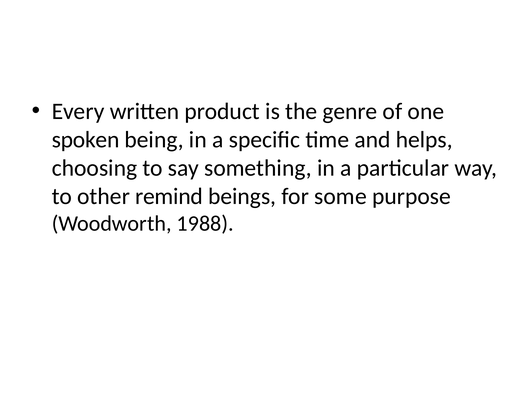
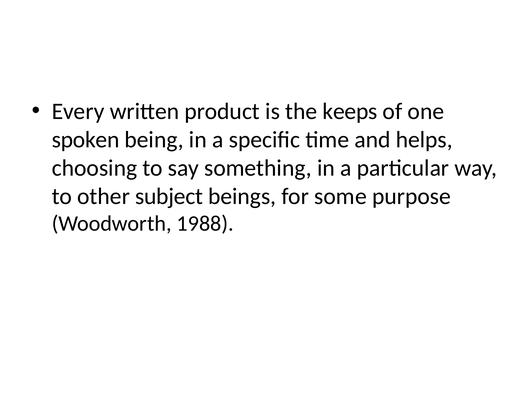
genre: genre -> keeps (350, 111)
remind: remind -> subject (169, 196)
